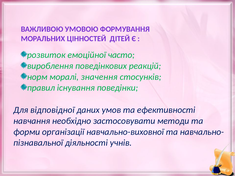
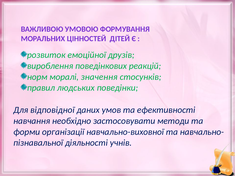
часто: часто -> друзів (121, 55)
існування: існування -> людських (76, 88)
